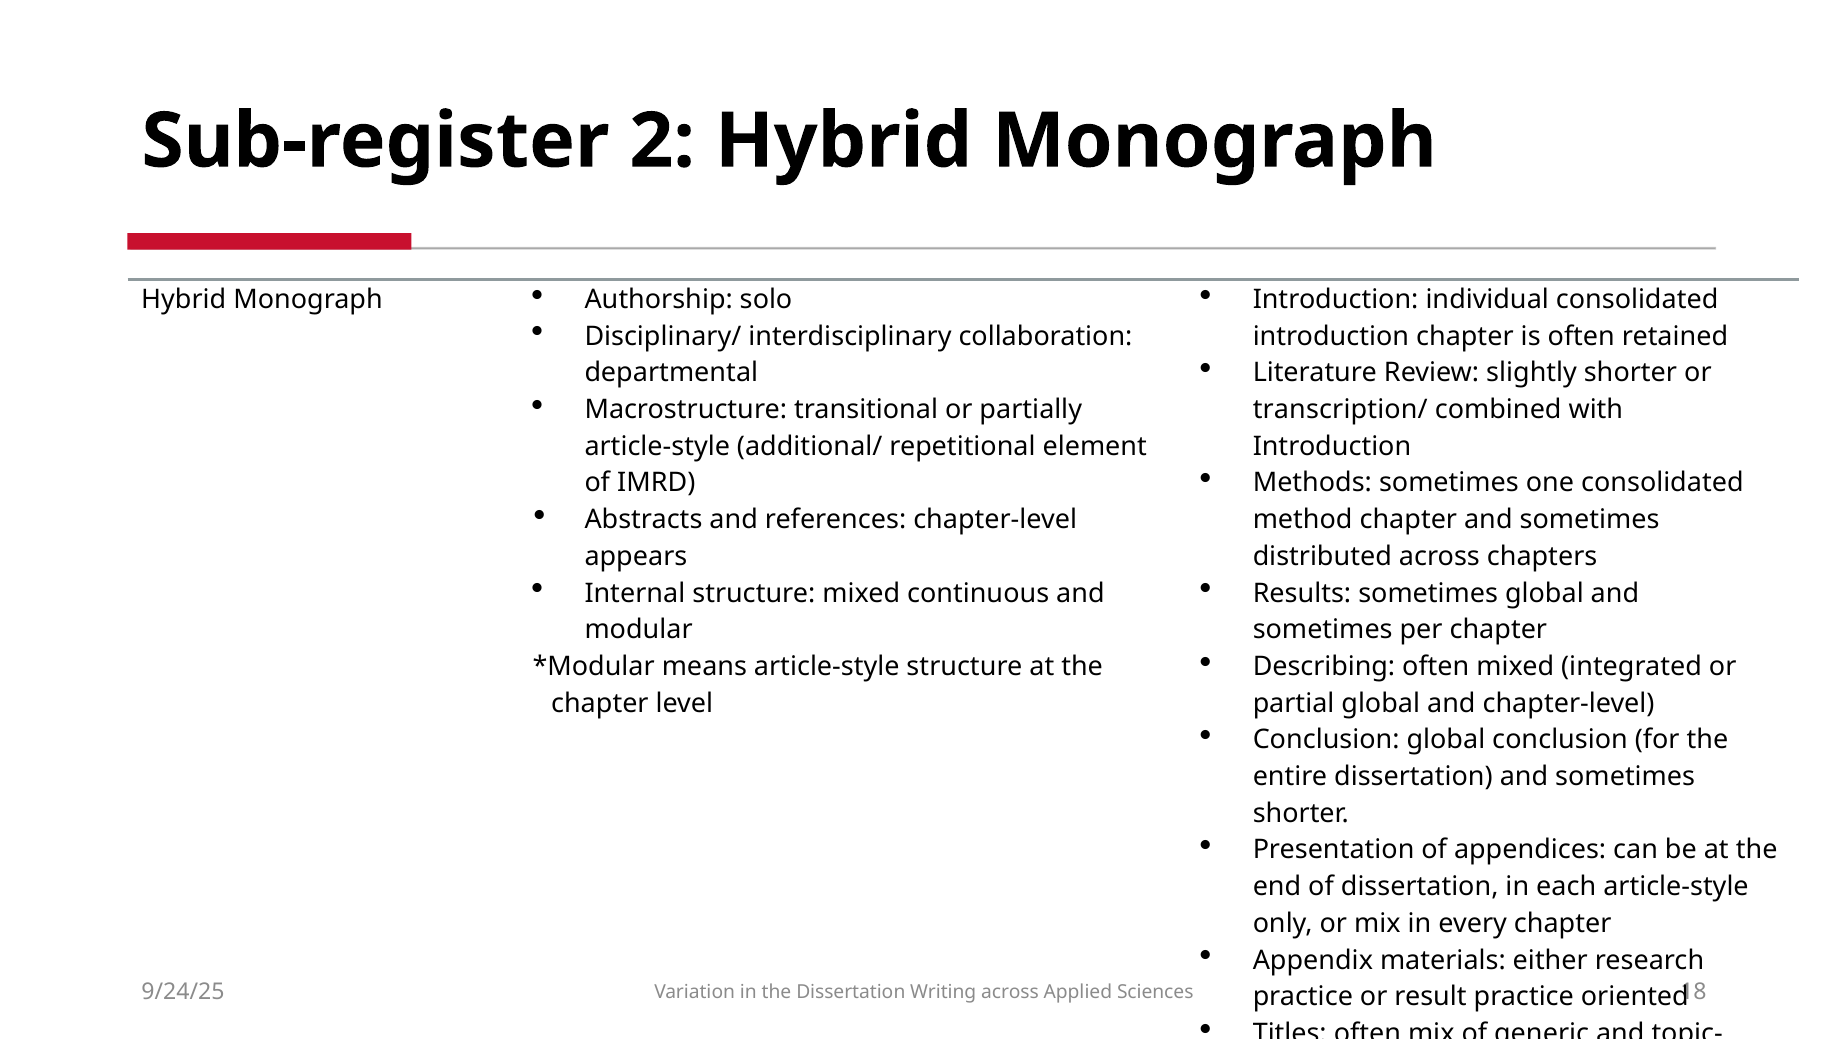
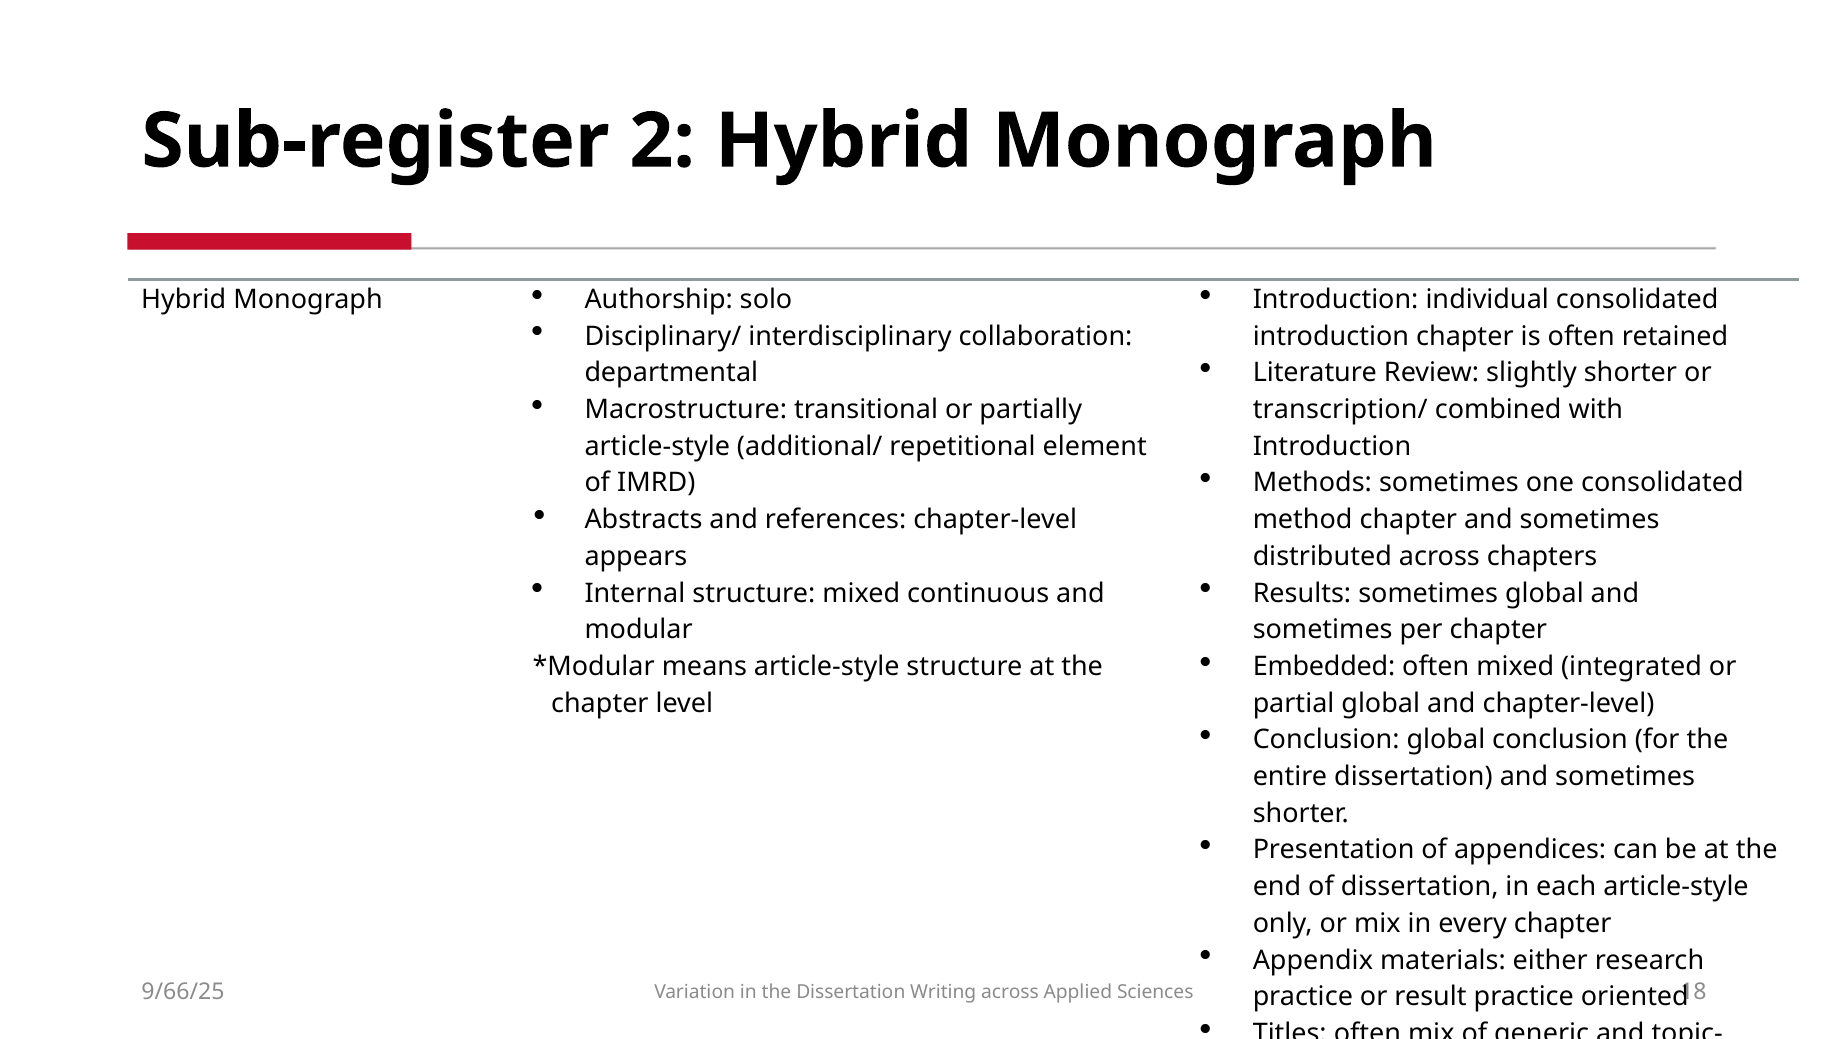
Describing: Describing -> Embedded (1324, 667)
9/24/25: 9/24/25 -> 9/66/25 (183, 992)
